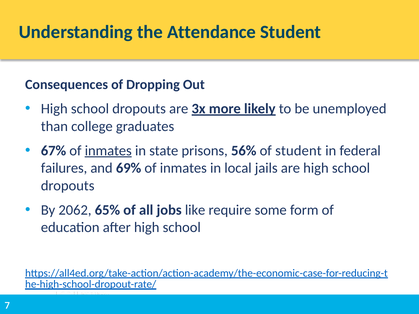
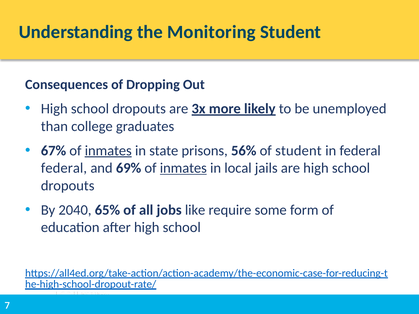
Attendance: Attendance -> Monitoring (211, 32)
failures: failures -> federal (64, 168)
inmates underline: none -> present (183, 168)
2062: 2062 -> 2040 (75, 210)
